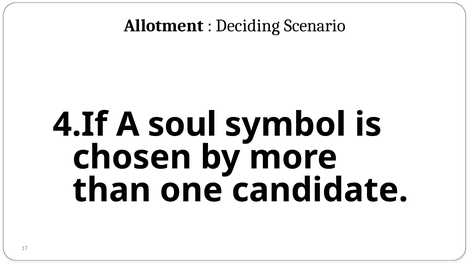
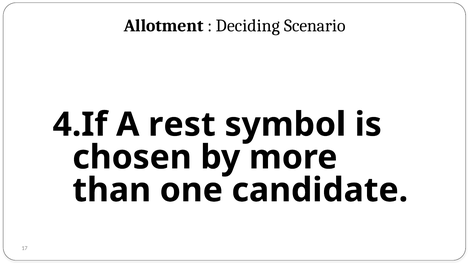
soul: soul -> rest (182, 124)
